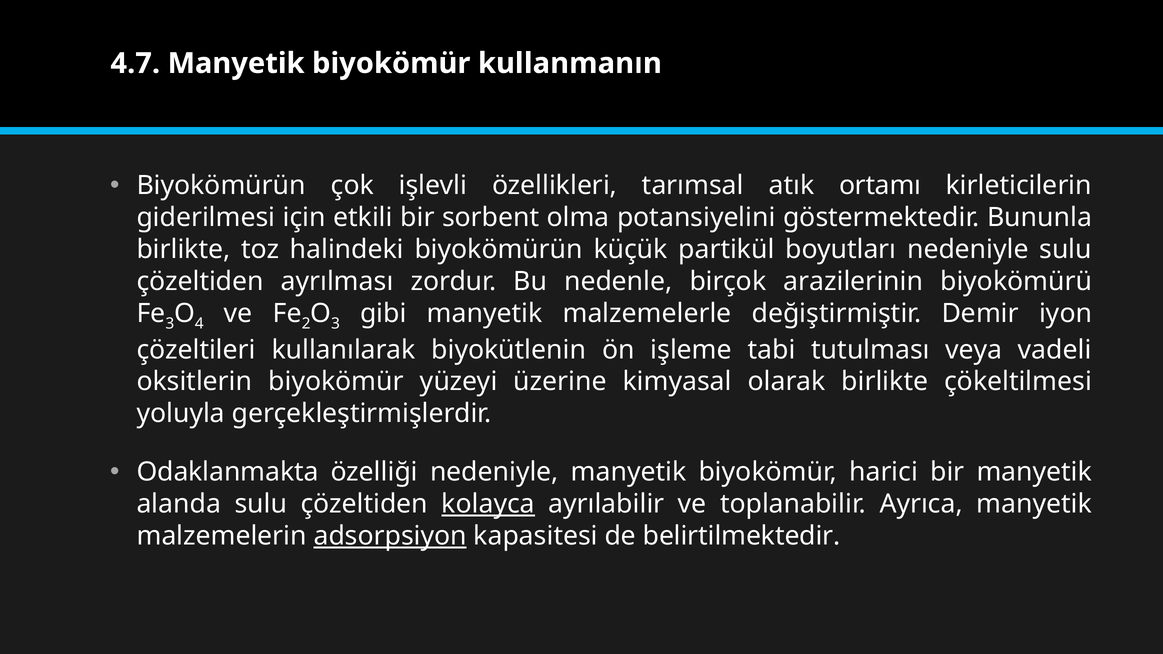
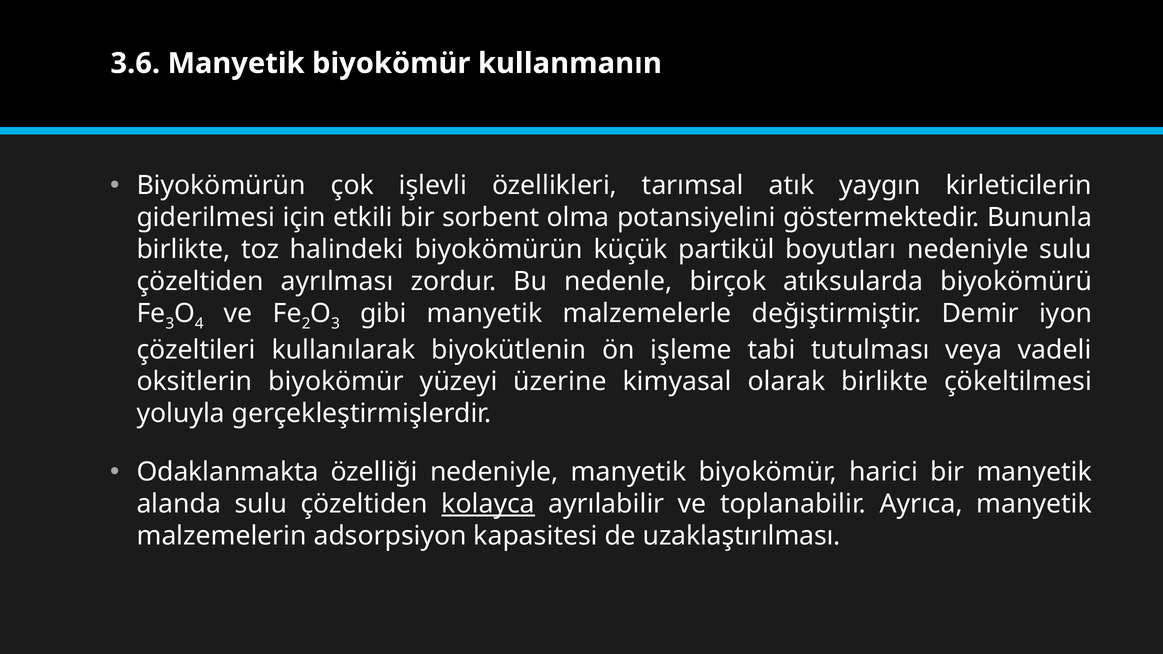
4.7: 4.7 -> 3.6 (135, 63)
ortamı: ortamı -> yaygın (880, 186)
arazilerinin: arazilerinin -> atıksularda (853, 282)
adsorpsiyon underline: present -> none (390, 536)
belirtilmektedir: belirtilmektedir -> uzaklaştırılması (742, 536)
